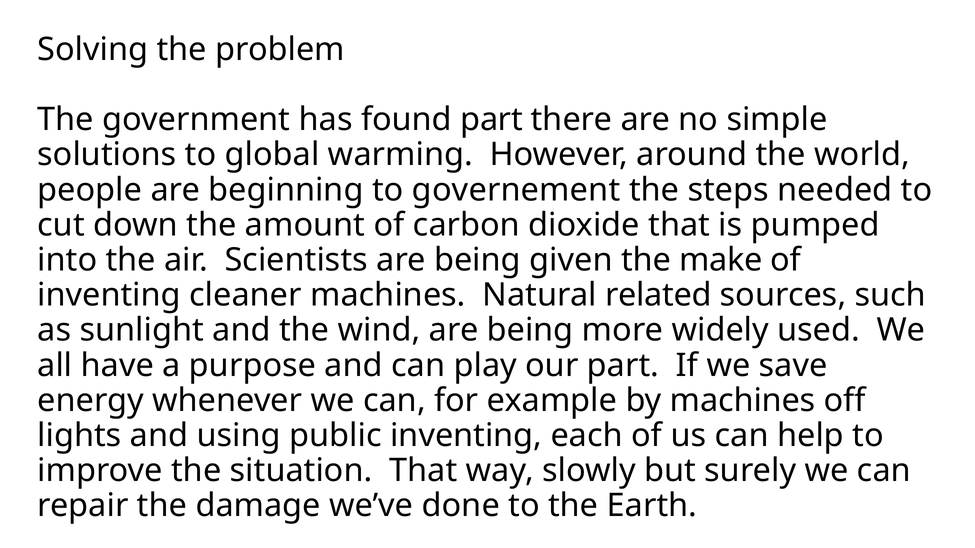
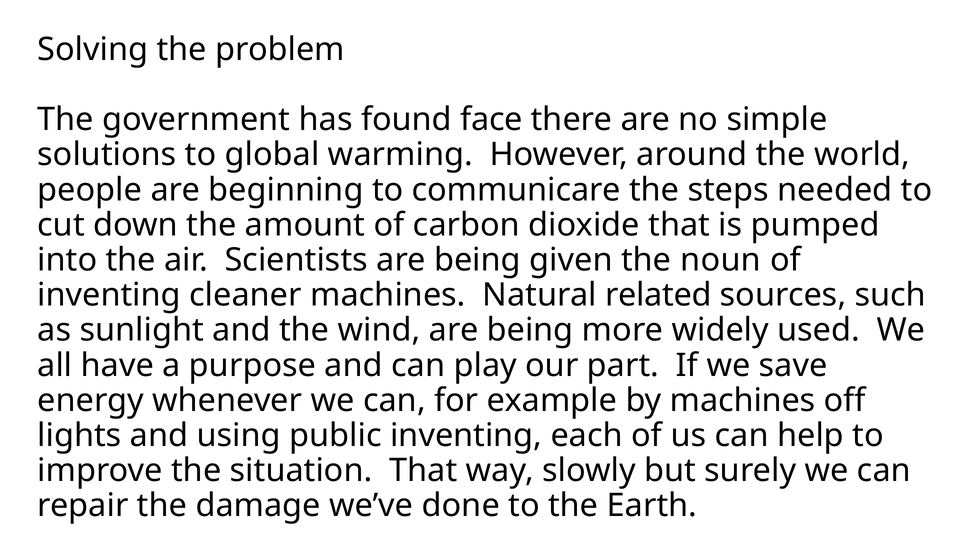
found part: part -> face (492, 120)
governement: governement -> communicare (516, 190)
make: make -> noun (721, 260)
